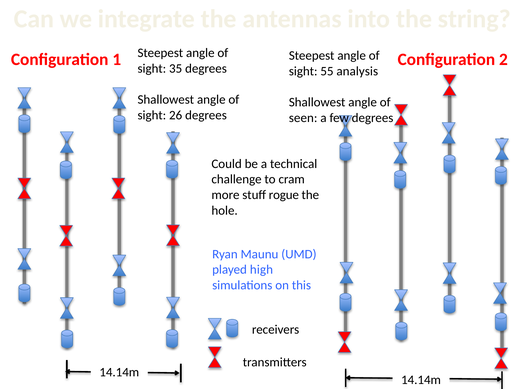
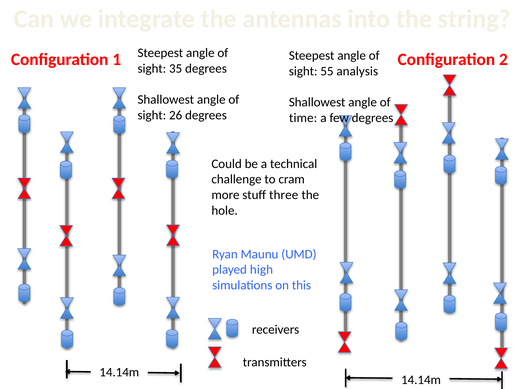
seen: seen -> time (303, 118)
rogue: rogue -> three (284, 195)
